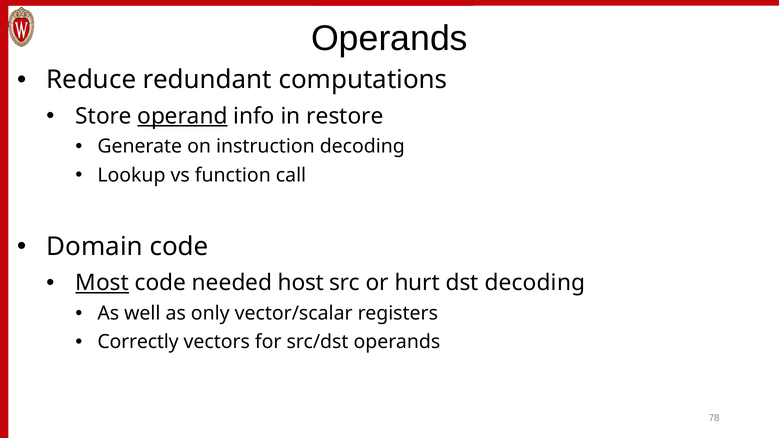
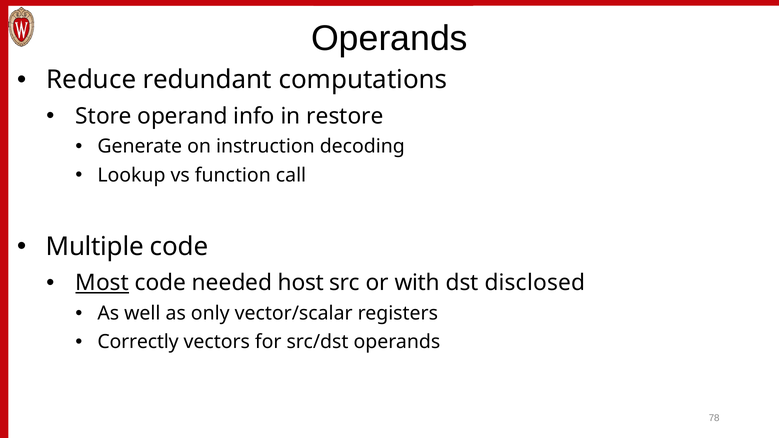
operand underline: present -> none (182, 116)
Domain: Domain -> Multiple (95, 247)
hurt: hurt -> with (417, 283)
dst decoding: decoding -> disclosed (535, 283)
